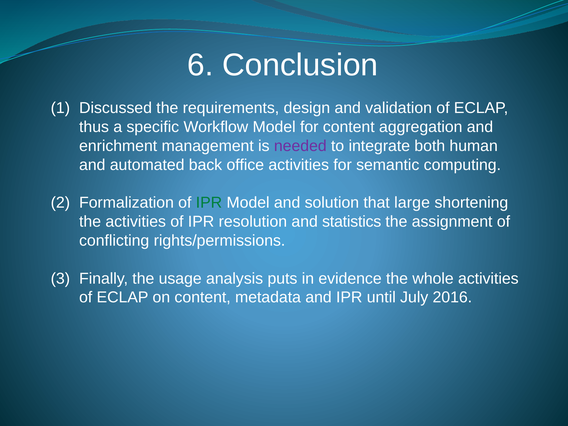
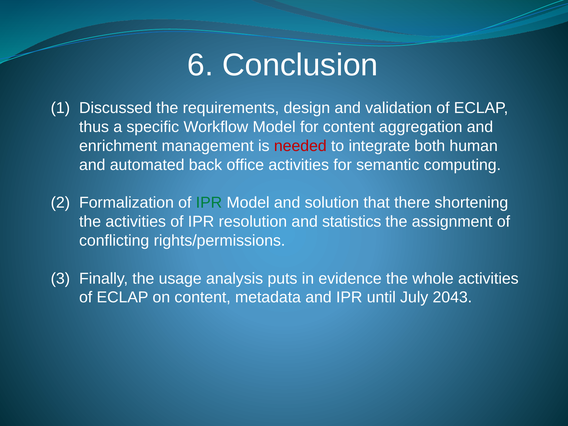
needed colour: purple -> red (300, 146)
large: large -> there (412, 203)
2016: 2016 -> 2043 (452, 297)
